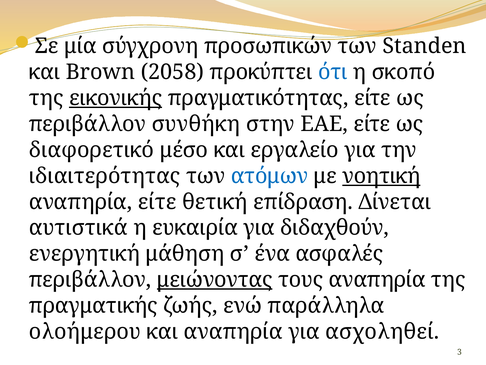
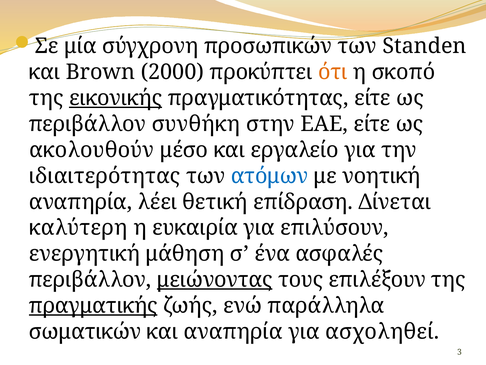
2058: 2058 -> 2000 (172, 72)
ότι colour: blue -> orange (333, 72)
διαφορετικό: διαφορετικό -> ακολουθούν (91, 150)
νοητική underline: present -> none (381, 176)
αναπηρία είτε: είτε -> λέει (157, 202)
αυτιστικά: αυτιστικά -> καλύτερη (78, 228)
διδαχθούν: διδαχθούν -> επιλύσουν (334, 228)
τους αναπηρία: αναπηρία -> επιλέξουν (377, 279)
πραγματικής underline: none -> present (93, 305)
ολοήμερου: ολοήμερου -> σωματικών (85, 331)
